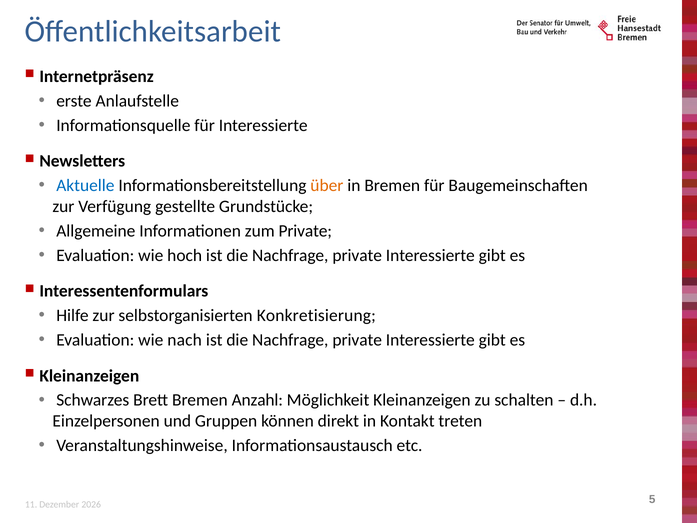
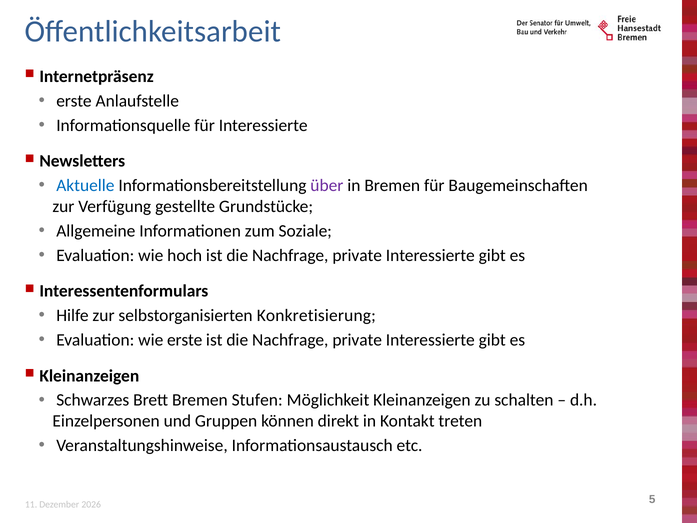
über colour: orange -> purple (327, 185)
zum Private: Private -> Soziale (305, 231)
wie nach: nach -> erste (185, 340)
Anzahl: Anzahl -> Stufen (257, 400)
